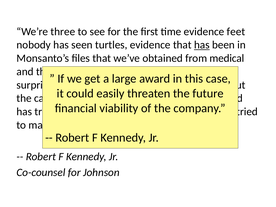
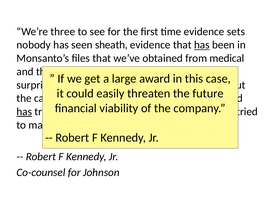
feet: feet -> sets (236, 32)
turtles: turtles -> sheath (111, 45)
has underline: none -> present (24, 112)
